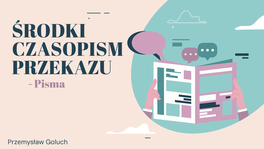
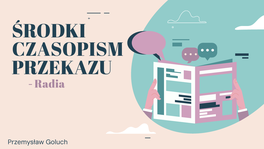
Pisma: Pisma -> Radia (50, 84)
